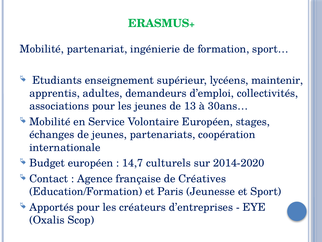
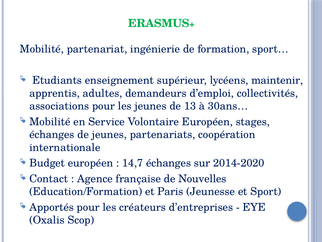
14,7 culturels: culturels -> échanges (169, 163)
Créatives: Créatives -> Nouvelles (202, 178)
